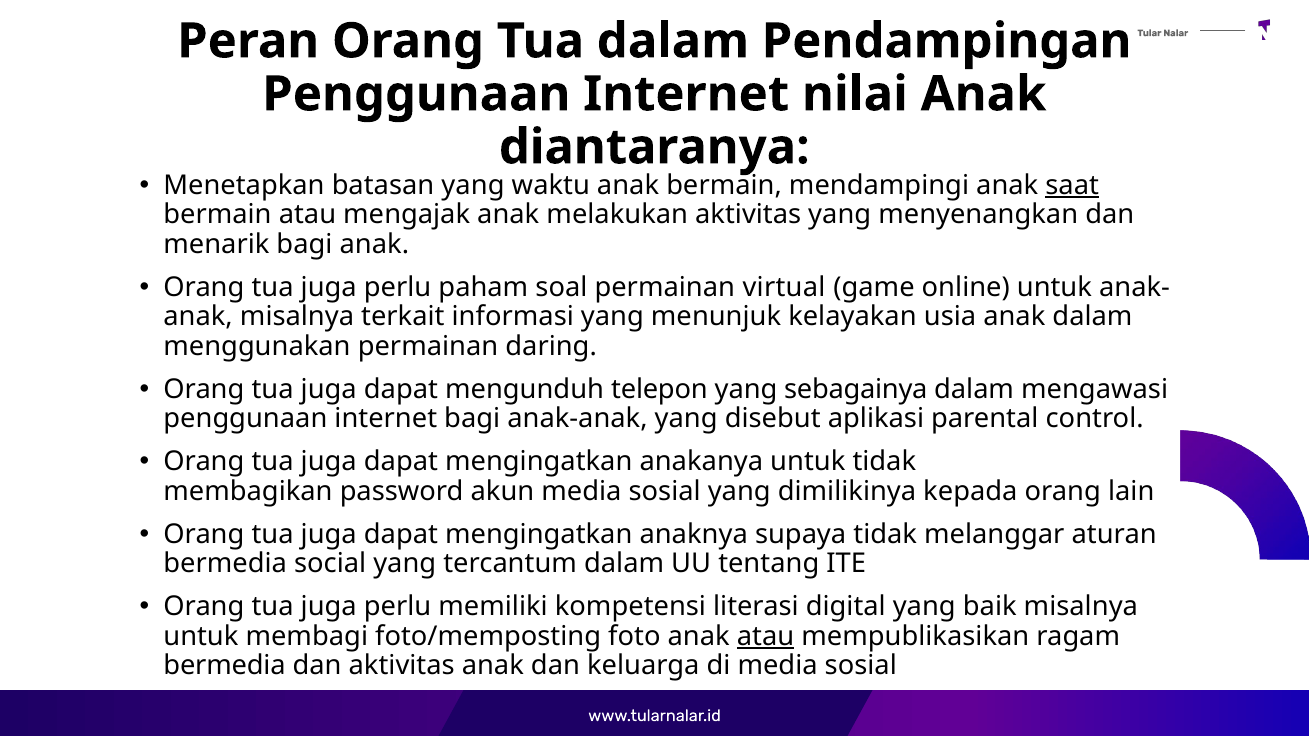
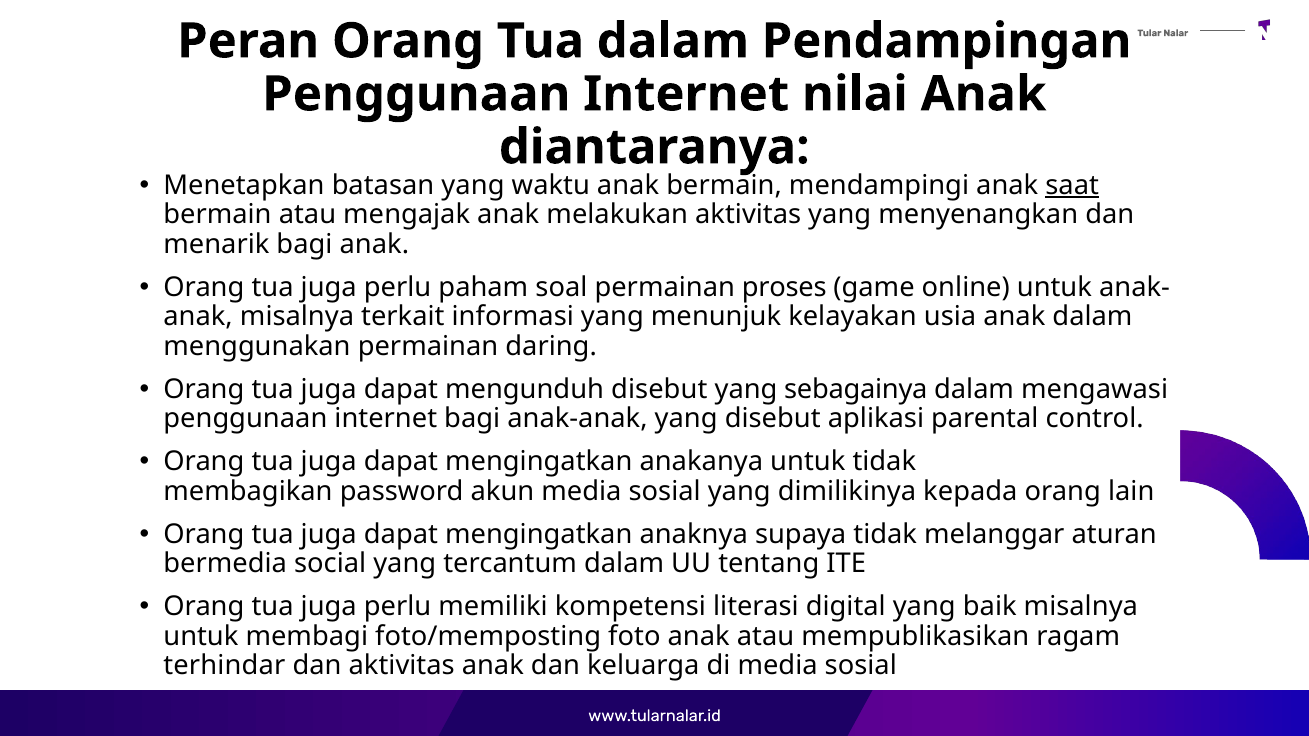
virtual: virtual -> proses (784, 287)
mengunduh telepon: telepon -> disebut (659, 389)
atau underline: present -> none (766, 636)
bermedia: bermedia -> terhindar (224, 666)
